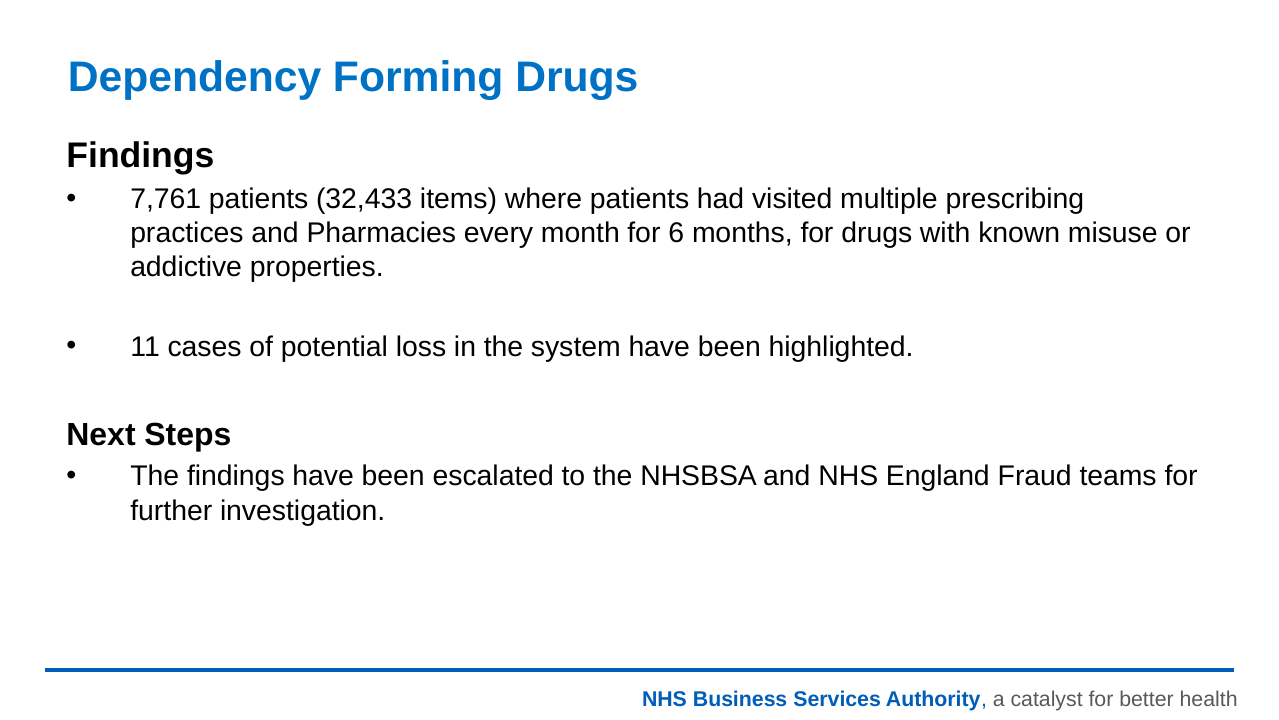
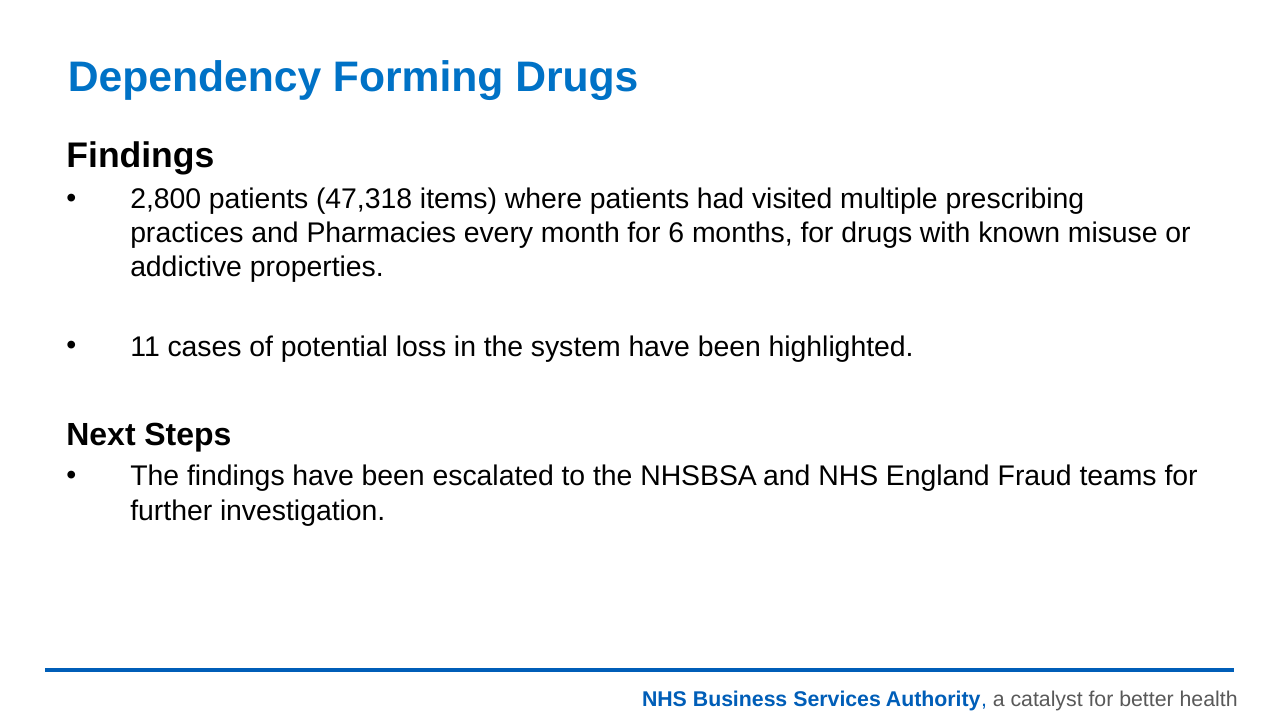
7,761: 7,761 -> 2,800 (166, 199)
32,433: 32,433 -> 47,318 (364, 199)
